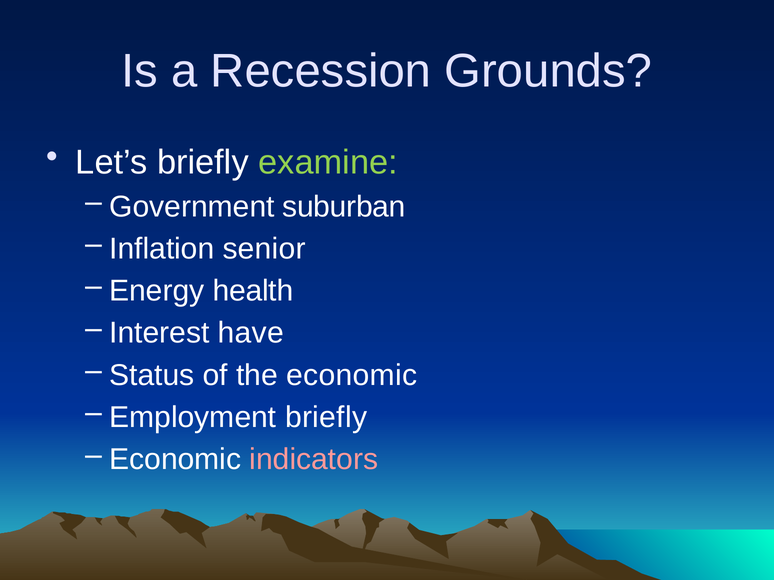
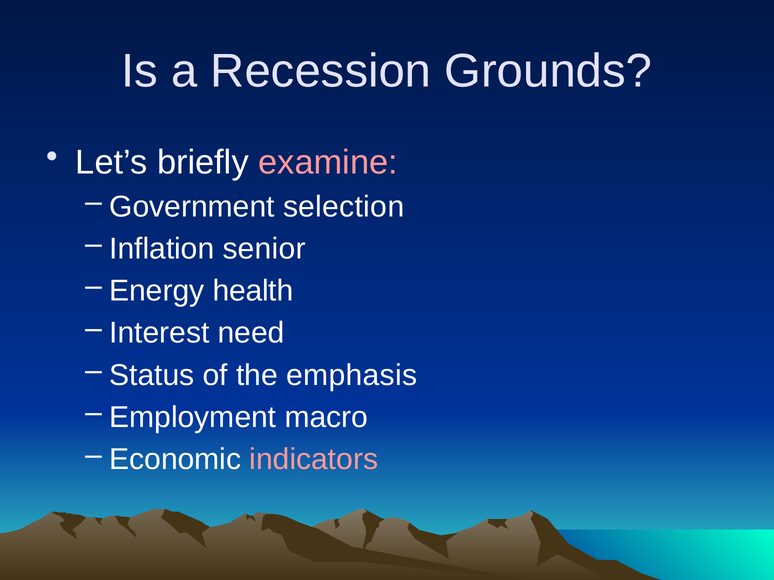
examine colour: light green -> pink (328, 162)
suburban: suburban -> selection (344, 207)
have: have -> need (251, 333)
the economic: economic -> emphasis (352, 376)
Employment briefly: briefly -> macro (326, 418)
